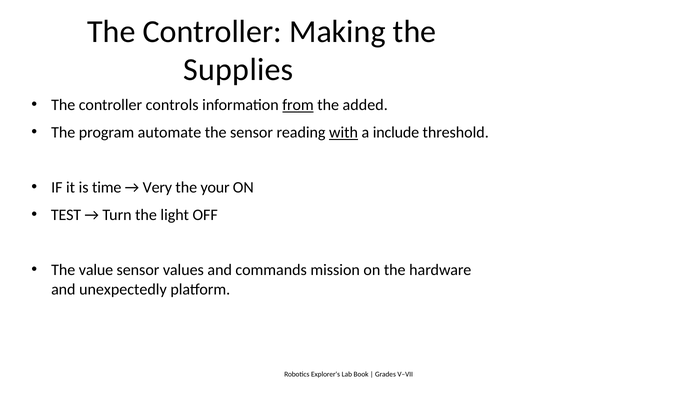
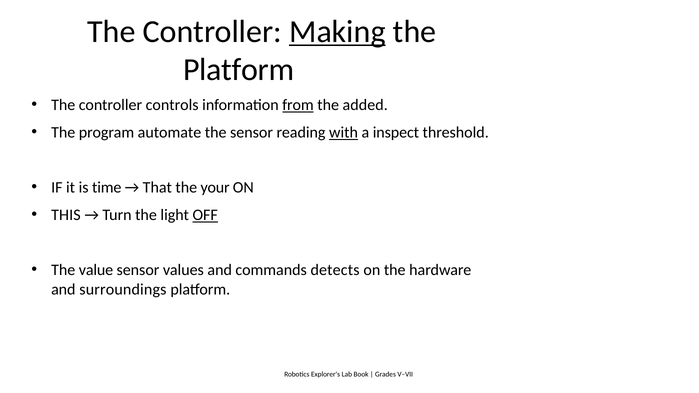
Making underline: none -> present (337, 32)
Supplies: Supplies -> Platform (239, 70)
include: include -> inspect (396, 133)
Very: Very -> That (157, 188)
TEST: TEST -> THIS (66, 215)
OFF underline: none -> present (205, 215)
mission: mission -> detects (335, 270)
unexpectedly: unexpectedly -> surroundings (123, 289)
